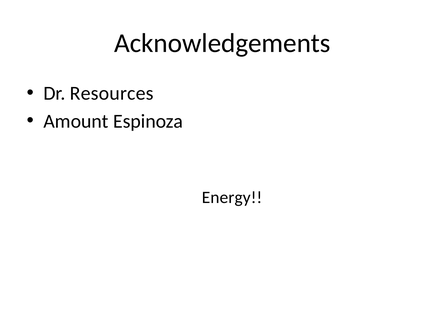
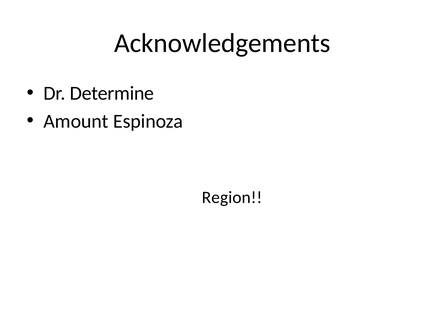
Resources: Resources -> Determine (112, 93)
Energy: Energy -> Region (232, 197)
